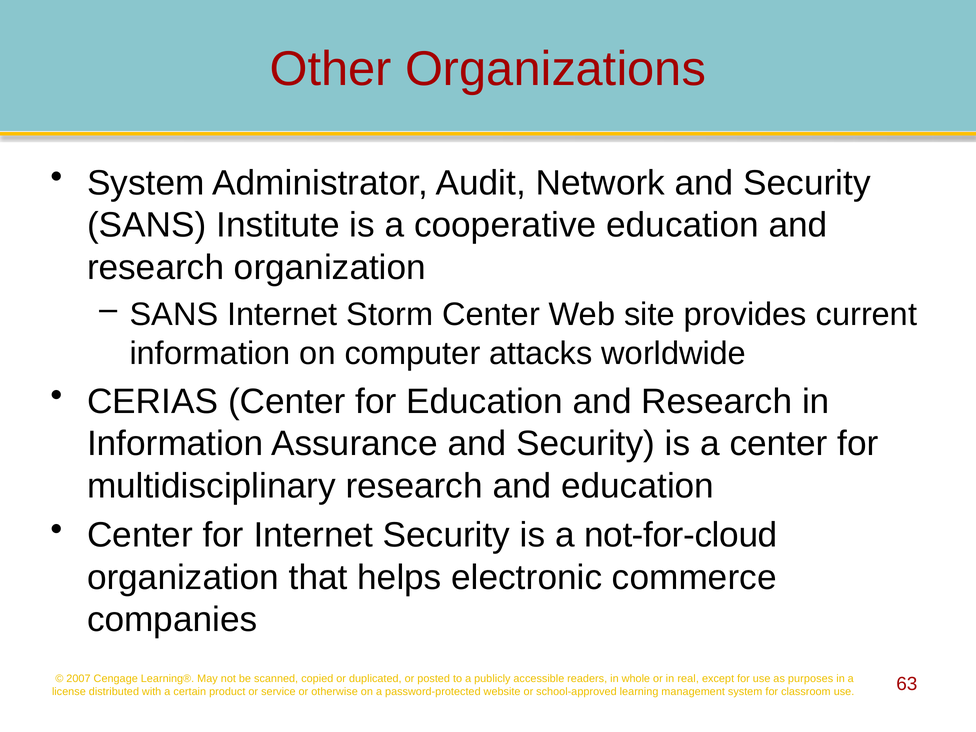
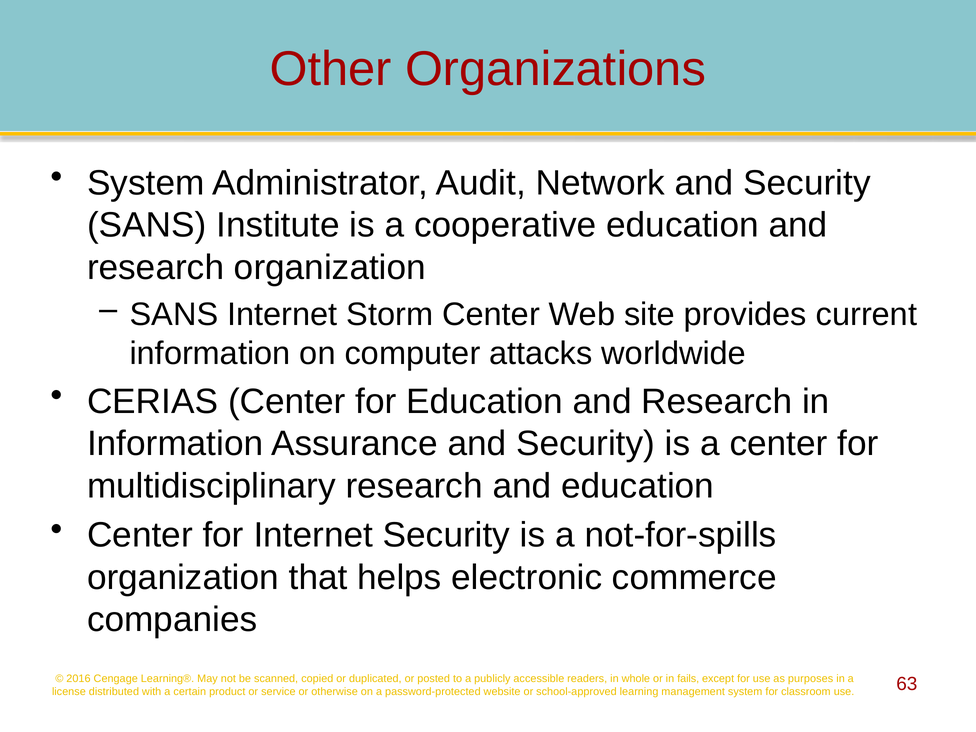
not-for-cloud: not-for-cloud -> not-for-spills (681, 535)
2007: 2007 -> 2016 (78, 679)
real: real -> fails (688, 679)
